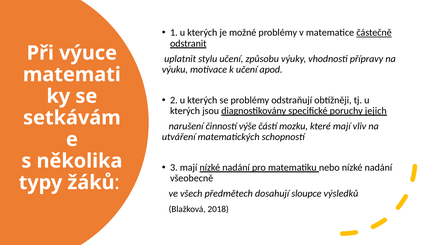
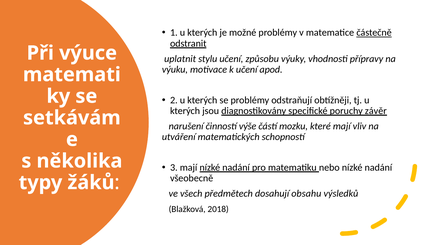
jejich: jejich -> závěr (376, 111)
sloupce: sloupce -> obsahu (306, 193)
